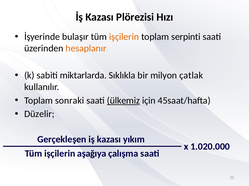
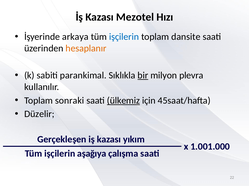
Plörezisi: Plörezisi -> Mezotel (135, 17)
bulaşır: bulaşır -> arkaya (75, 37)
işçilerin colour: orange -> blue (124, 37)
serpinti: serpinti -> dansite (186, 37)
miktarlarda: miktarlarda -> parankimal (83, 76)
bir underline: none -> present (143, 76)
çatlak: çatlak -> plevra (191, 76)
1.020.000: 1.020.000 -> 1.001.000 (210, 147)
